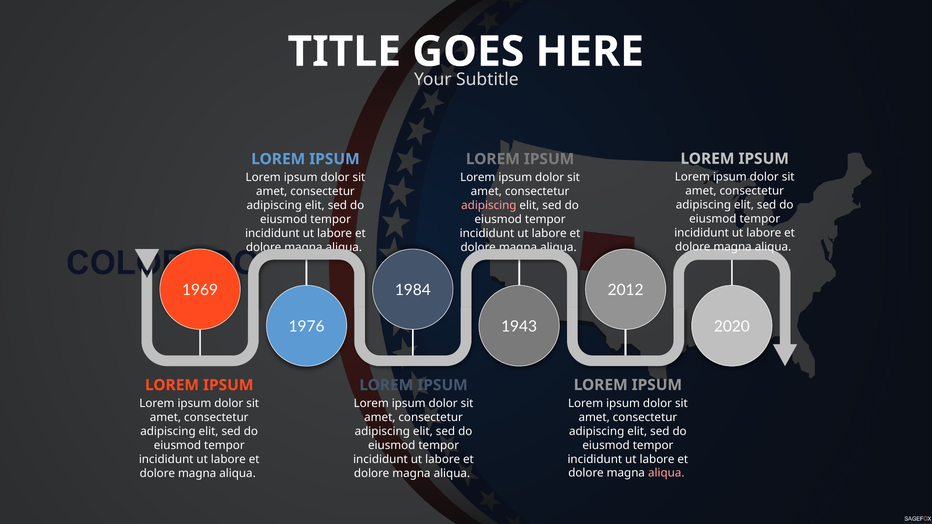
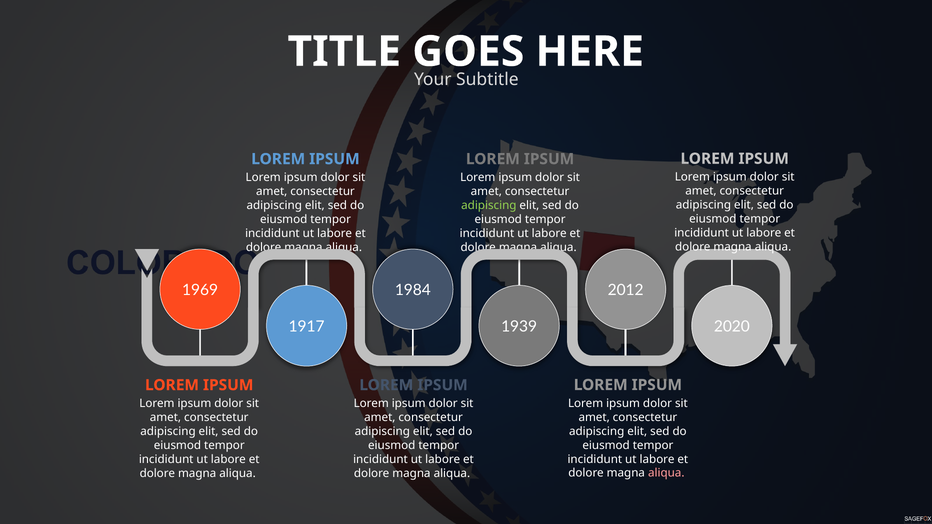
adipiscing colour: pink -> light green (489, 205)
1976: 1976 -> 1917 (307, 327)
1943: 1943 -> 1939 (519, 327)
